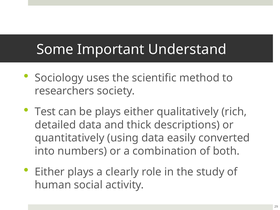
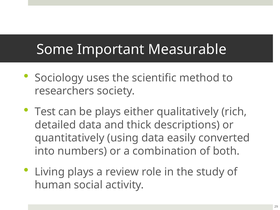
Understand: Understand -> Measurable (187, 49)
Either: Either -> Living (50, 172)
clearly: clearly -> review (122, 172)
